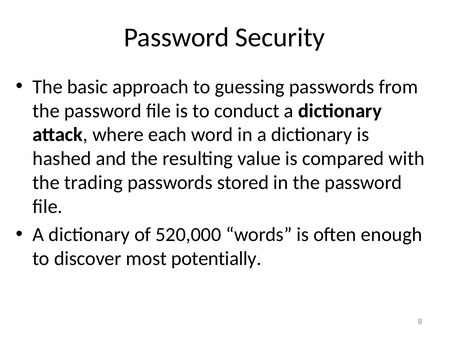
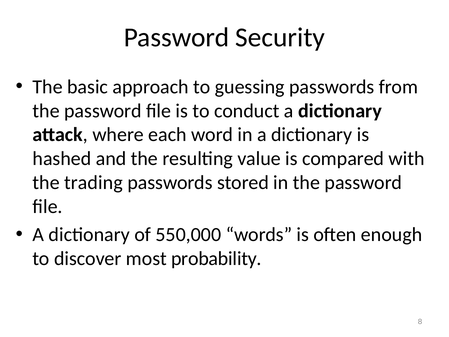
520,000: 520,000 -> 550,000 (188, 234)
potentially: potentially -> probability (216, 258)
